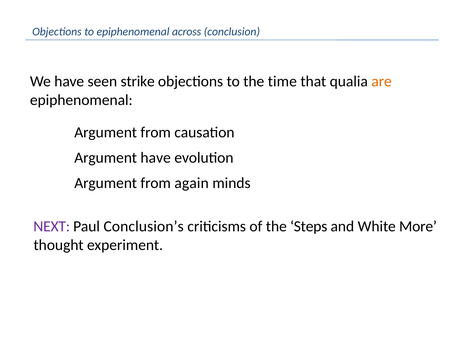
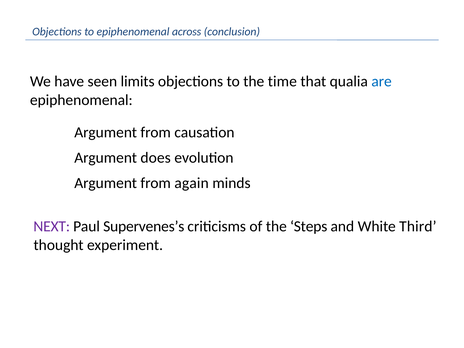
strike: strike -> limits (138, 82)
are colour: orange -> blue (382, 82)
Argument have: have -> does (156, 158)
Conclusion’s: Conclusion’s -> Supervenes’s (144, 227)
More: More -> Third (418, 227)
